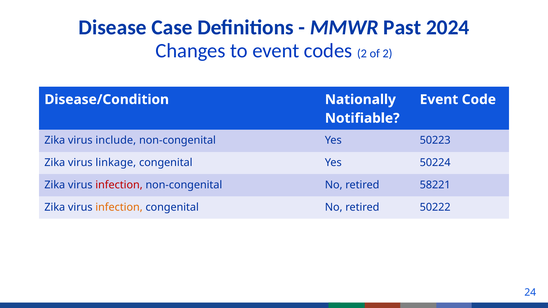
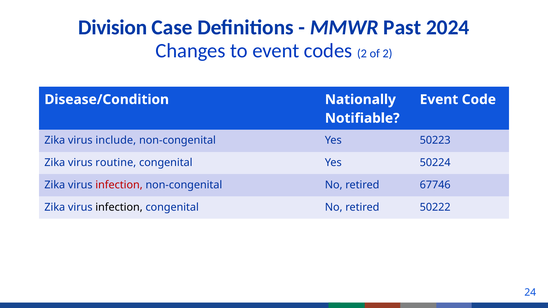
Disease: Disease -> Division (113, 28)
linkage: linkage -> routine (116, 163)
58221: 58221 -> 67746 (435, 185)
infection colour: orange -> black (119, 207)
